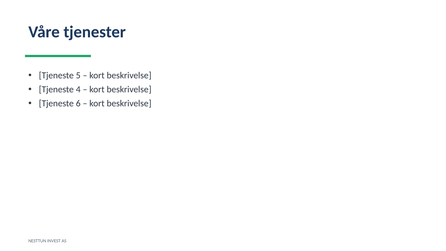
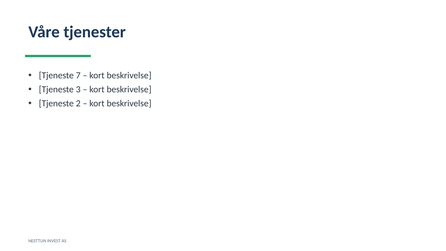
5: 5 -> 7 (78, 76)
4: 4 -> 3 (78, 89)
6: 6 -> 2 (78, 103)
